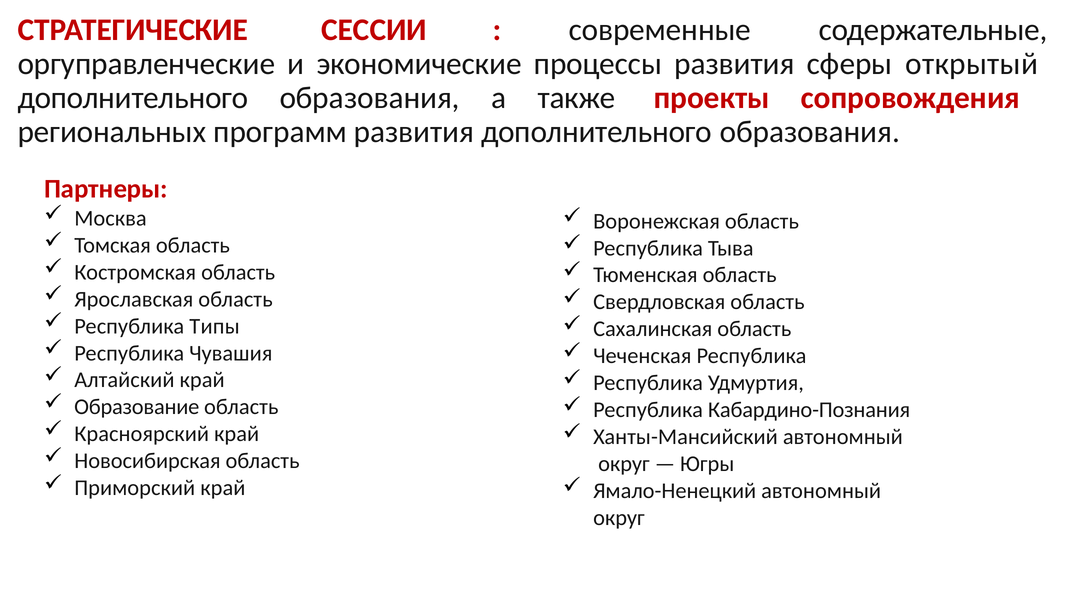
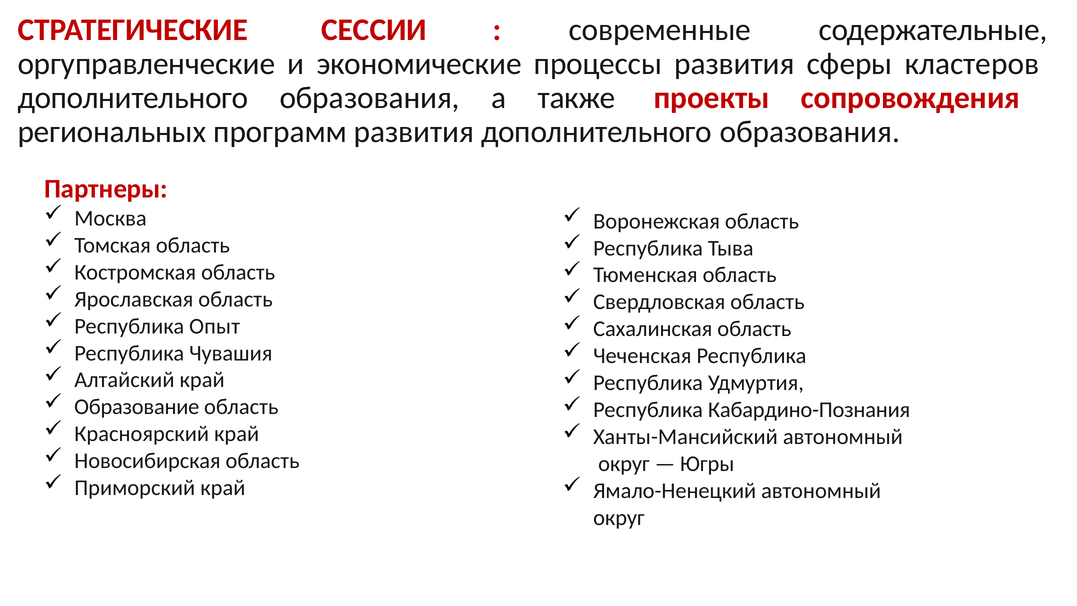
открытый: открытый -> кластеров (972, 64)
Типы: Типы -> Опыт (215, 326)
